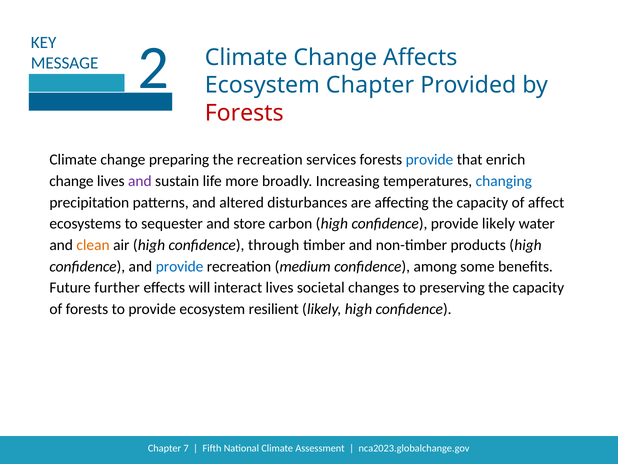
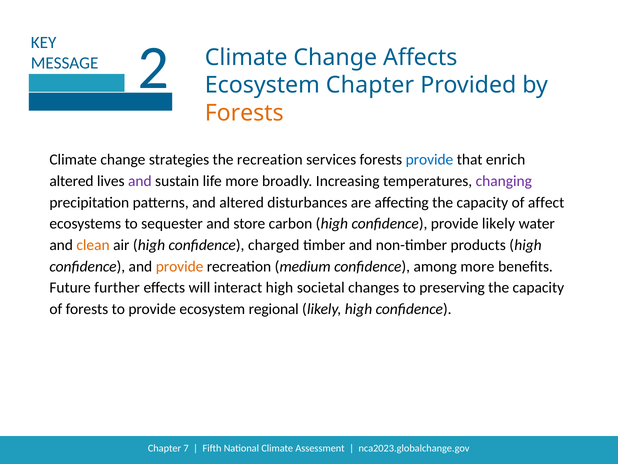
Forests colour: red -> orange (244, 113)
preparing: preparing -> strategies (179, 160)
change: change -> altered (71, 181)
changing colour: blue -> purple (504, 181)
through: through -> charged (274, 245)
provide colour: blue -> orange (180, 266)
among some: some -> more (477, 266)
interact lives: lives -> high (279, 288)
resilient: resilient -> regional (274, 309)
